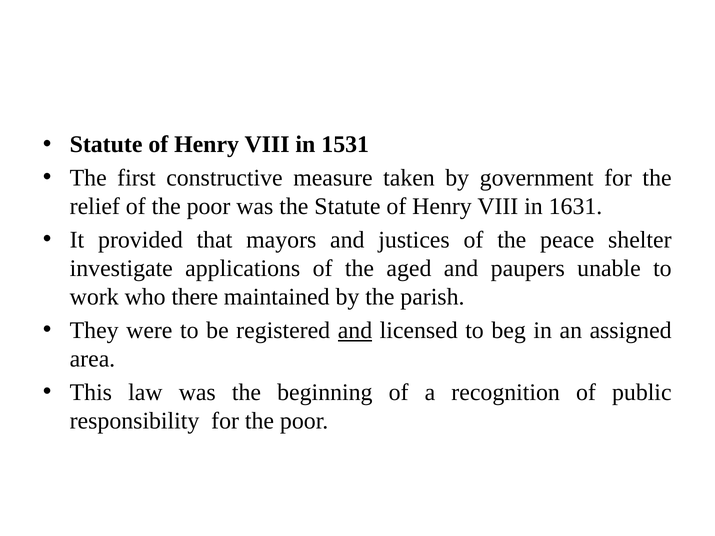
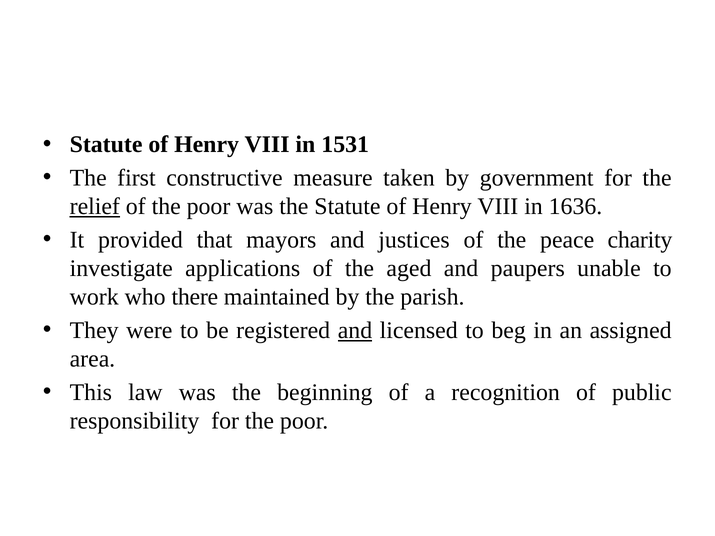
relief underline: none -> present (95, 207)
1631: 1631 -> 1636 (575, 207)
shelter: shelter -> charity (640, 240)
